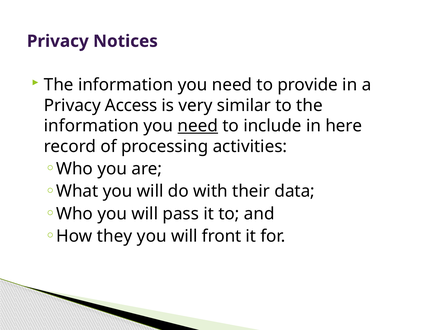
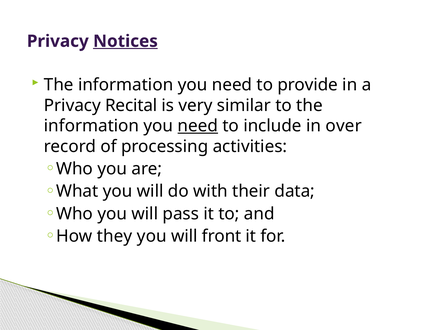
Notices underline: none -> present (125, 41)
Access: Access -> Recital (131, 105)
here: here -> over (344, 126)
